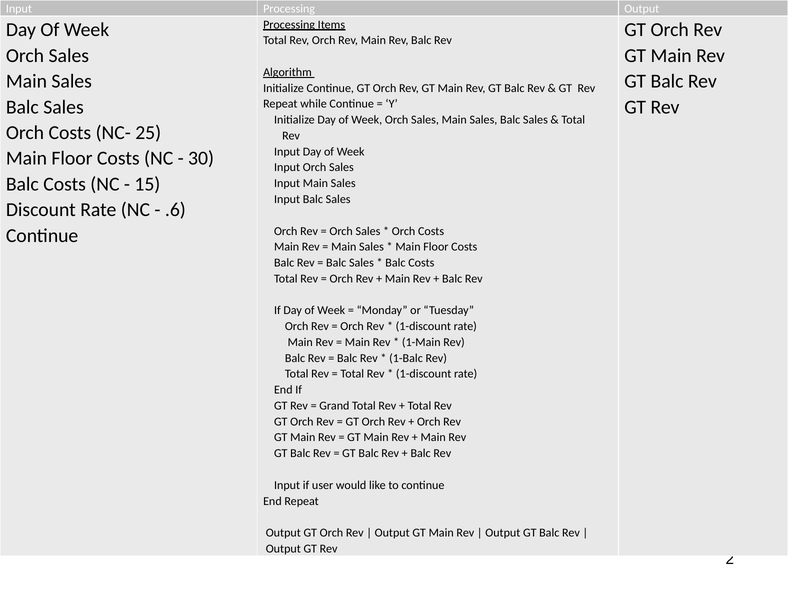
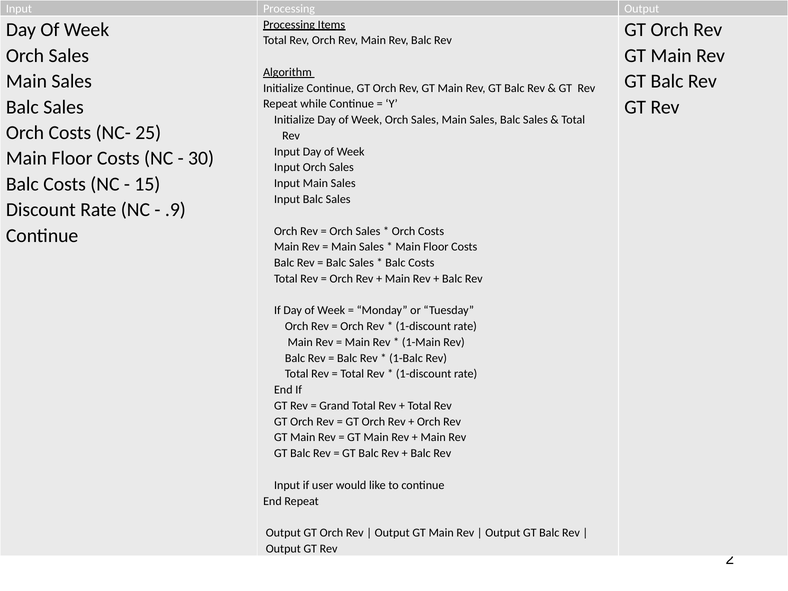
.6: .6 -> .9 (175, 210)
